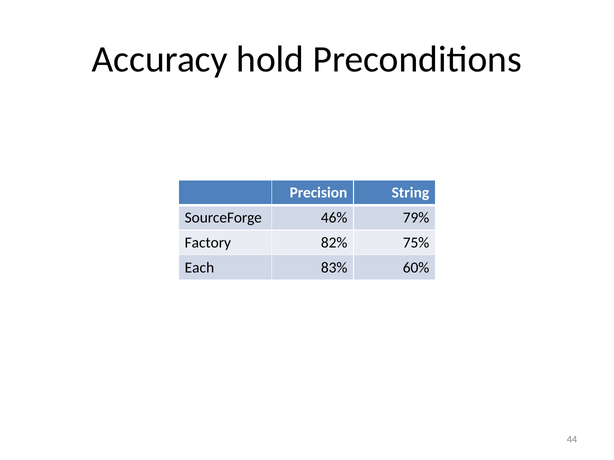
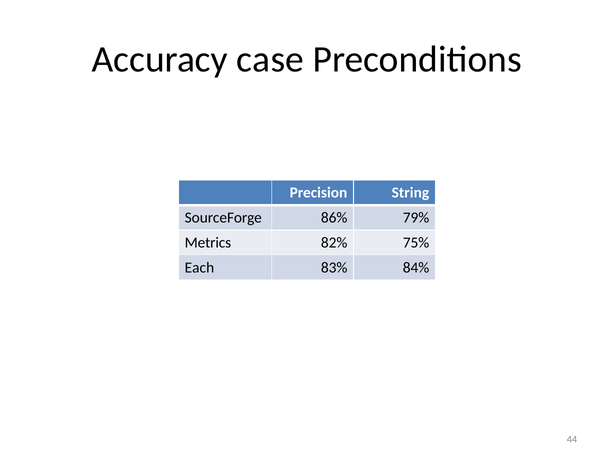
hold: hold -> case (270, 59)
46%: 46% -> 86% (334, 218)
Factory: Factory -> Metrics (208, 243)
60%: 60% -> 84% (416, 268)
